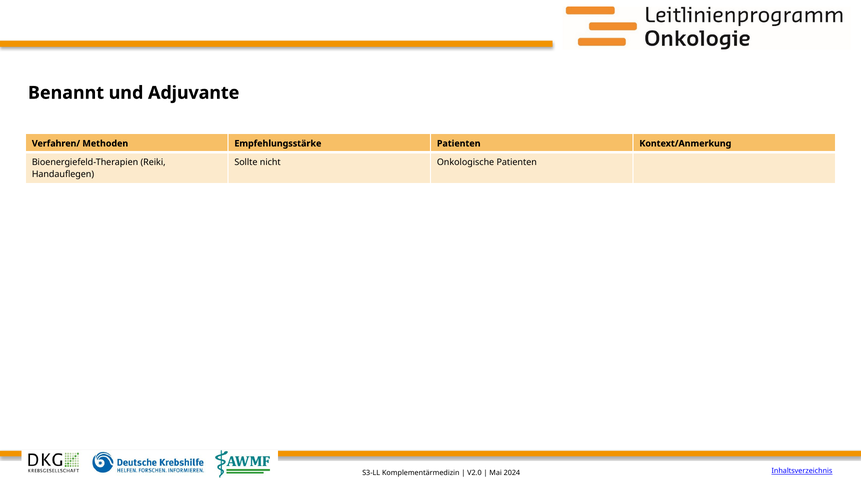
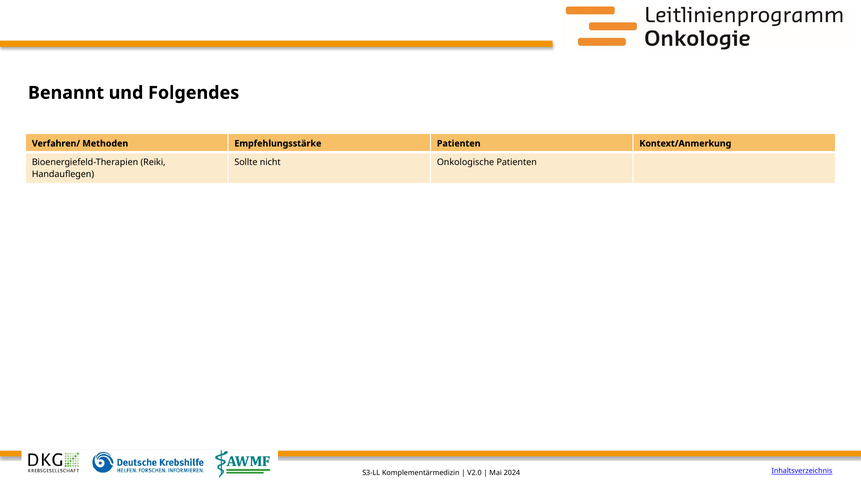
Adjuvante: Adjuvante -> Folgendes (194, 93)
